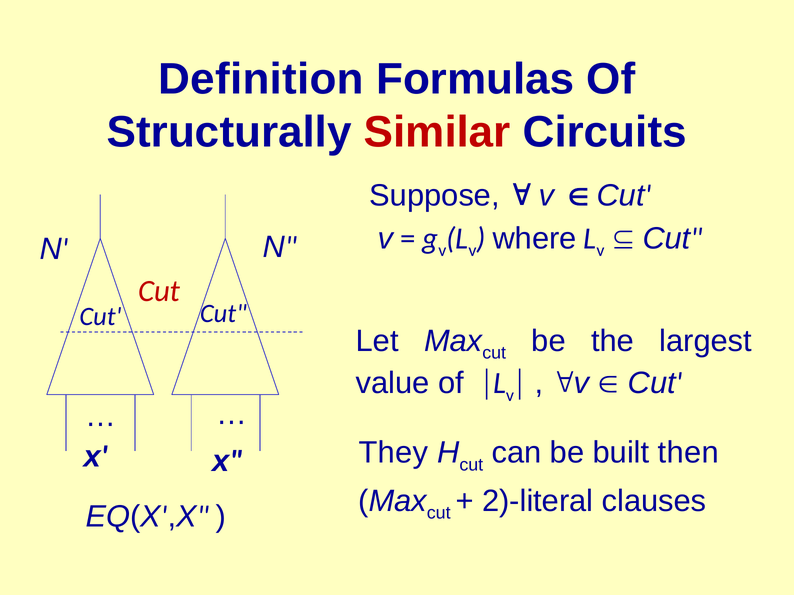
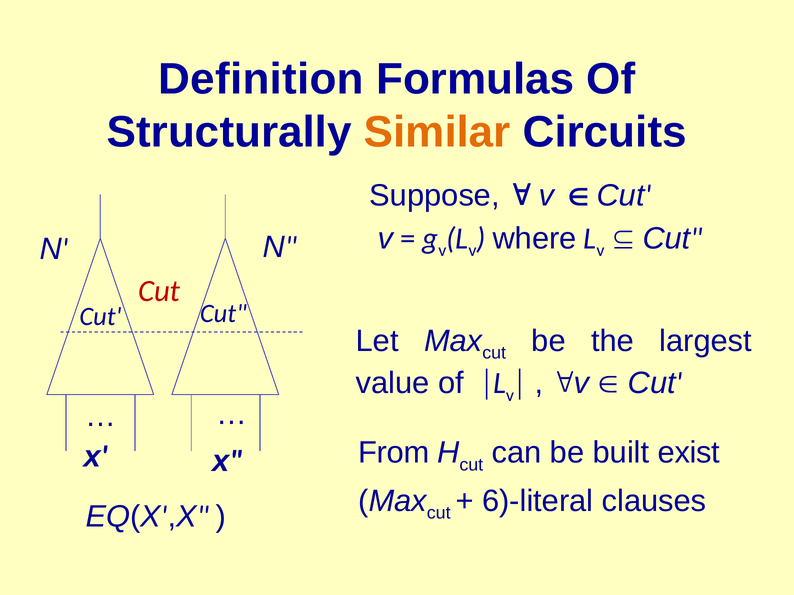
Similar colour: red -> orange (437, 132)
They: They -> From (394, 453)
then: then -> exist (689, 453)
2)-literal: 2)-literal -> 6)-literal (538, 501)
